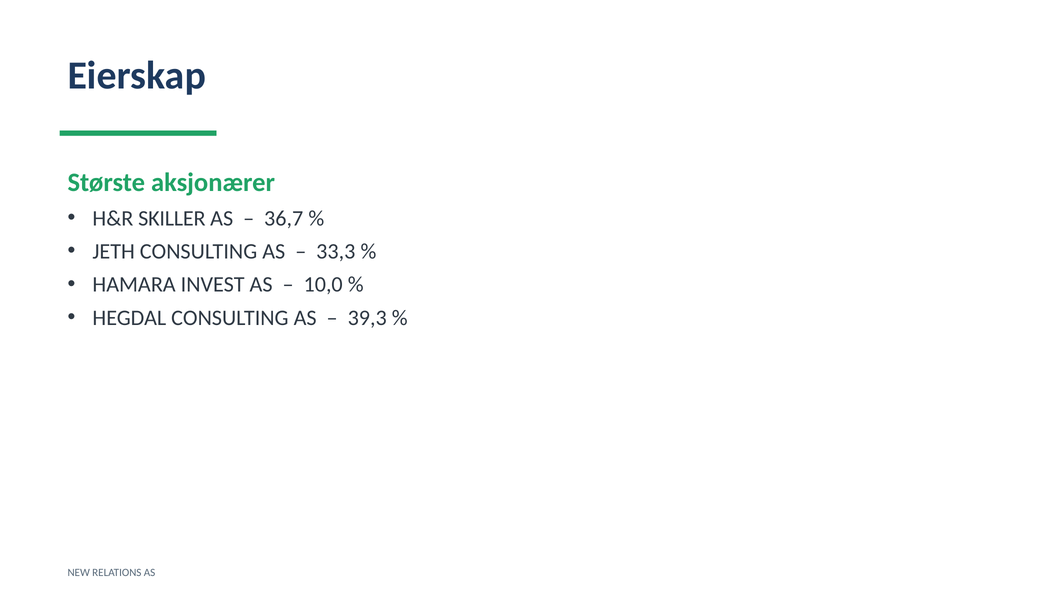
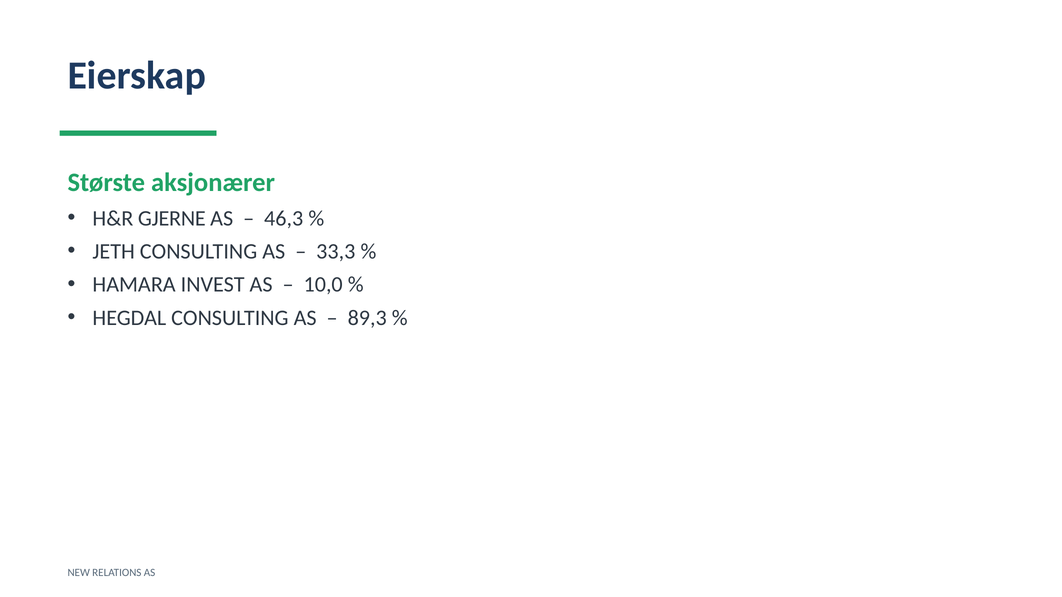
SKILLER: SKILLER -> GJERNE (172, 218)
36,7: 36,7 -> 46,3 (284, 218)
39,3: 39,3 -> 89,3 (367, 318)
